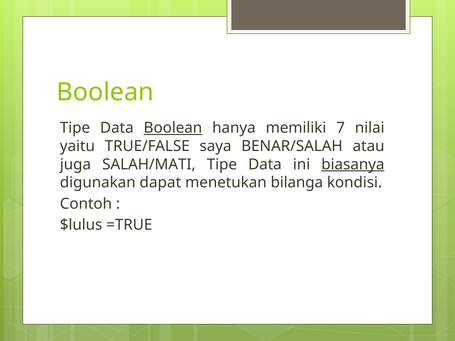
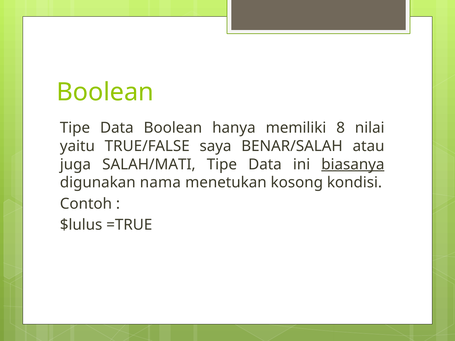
Boolean underline: present -> none (173, 128)
7: 7 -> 8 (341, 128)
dapat: dapat -> nama (160, 183)
bilanga: bilanga -> kosong (297, 183)
